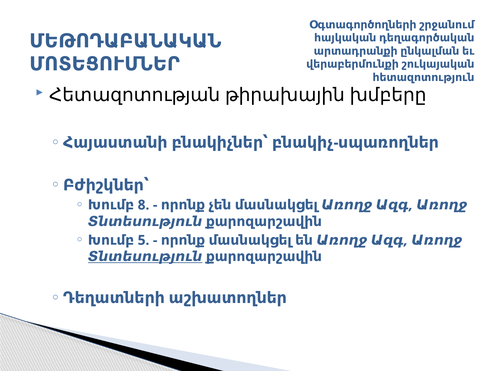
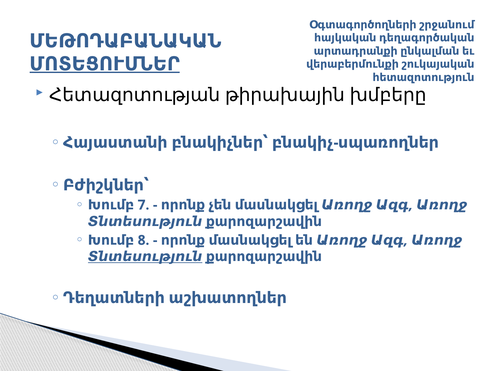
ՄՈՏԵՑՈՒՄՆԵՐ underline: none -> present (105, 64)
8: 8 -> 7 (144, 205)
5: 5 -> 8 (144, 240)
